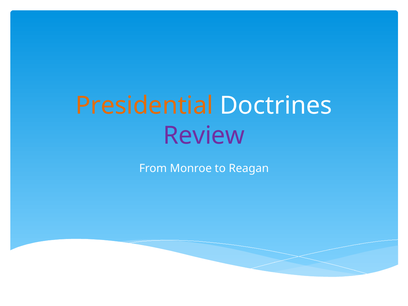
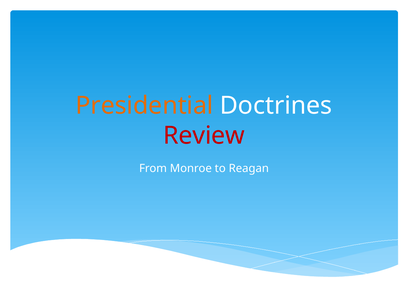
Review colour: purple -> red (204, 136)
